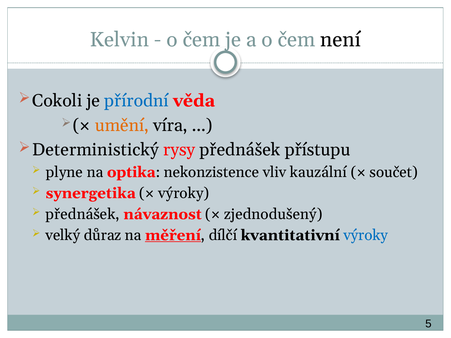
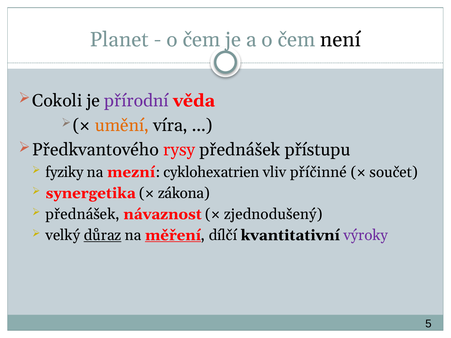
Kelvin: Kelvin -> Planet (119, 40)
přírodní colour: blue -> purple (136, 101)
Deterministický: Deterministický -> Předkvantového (95, 150)
plyne: plyne -> fyziky (64, 172)
optika: optika -> mezní (131, 172)
nekonzistence: nekonzistence -> cyklohexatrien (211, 172)
kauzální: kauzální -> příčinné (318, 172)
výroky: výroky -> zákona (184, 193)
důraz underline: none -> present (102, 235)
výroky colour: blue -> purple (366, 235)
